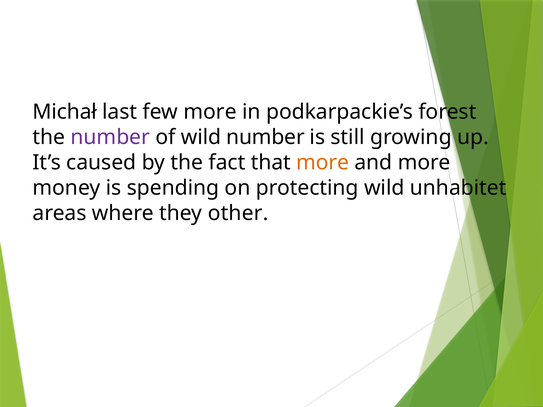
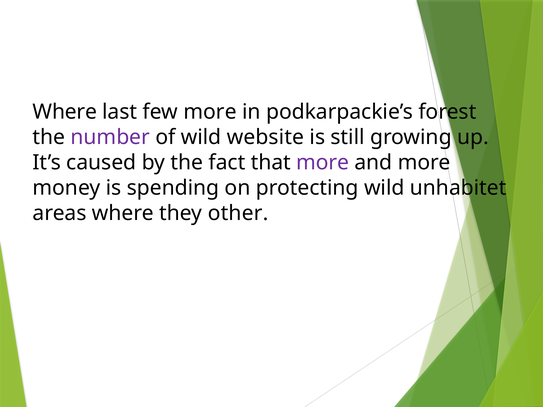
Michał: Michał -> Where (65, 112)
wild number: number -> website (265, 137)
more colour: orange -> purple (323, 163)
